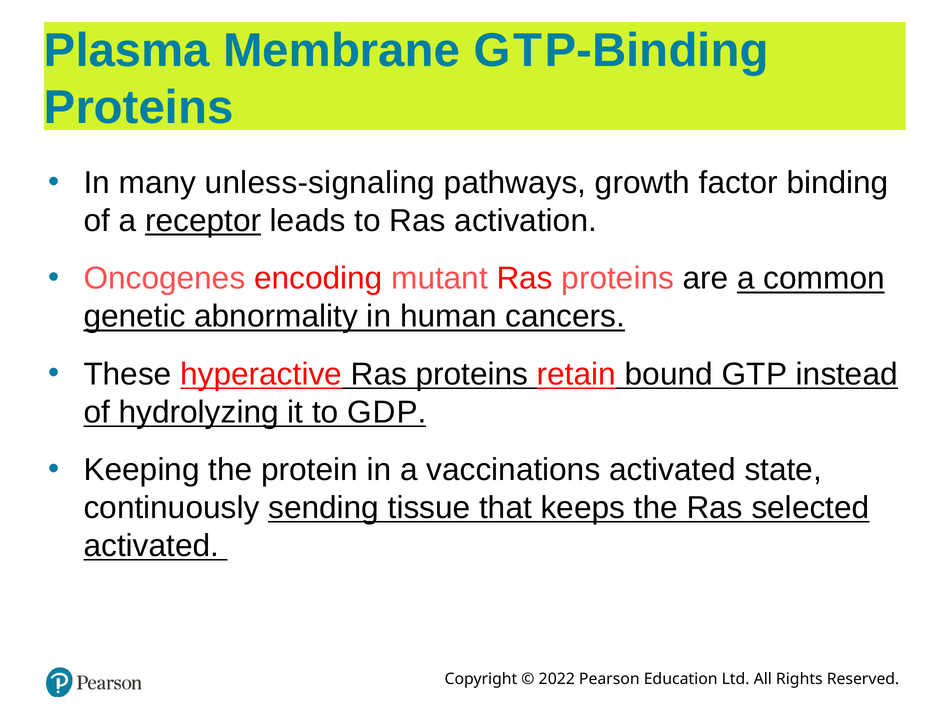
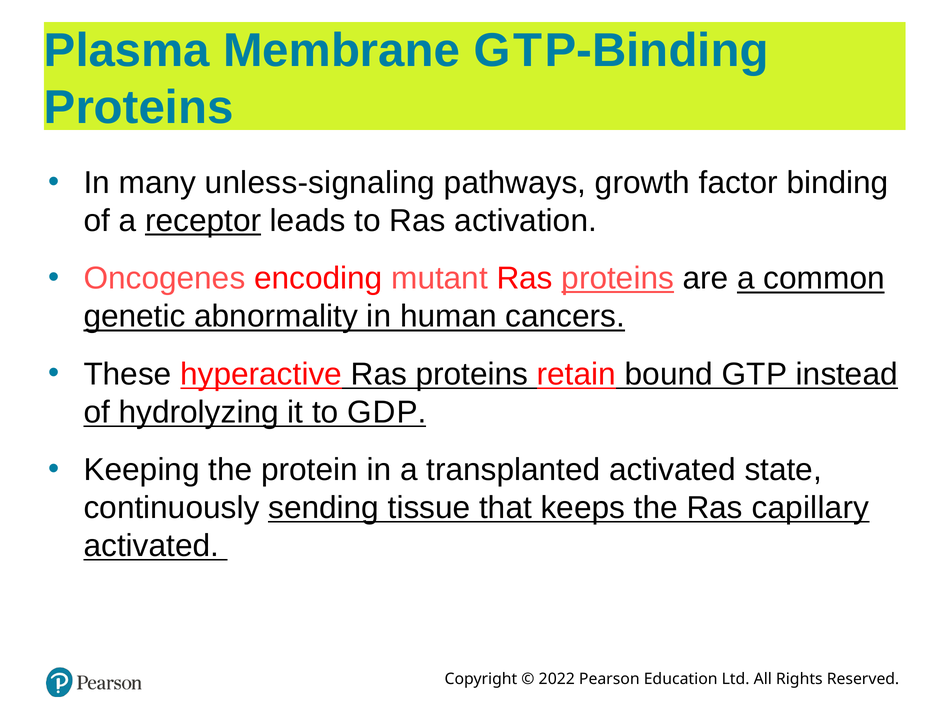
proteins underline: none -> present (618, 278)
vaccinations: vaccinations -> transplanted (513, 470)
selected: selected -> capillary (810, 508)
